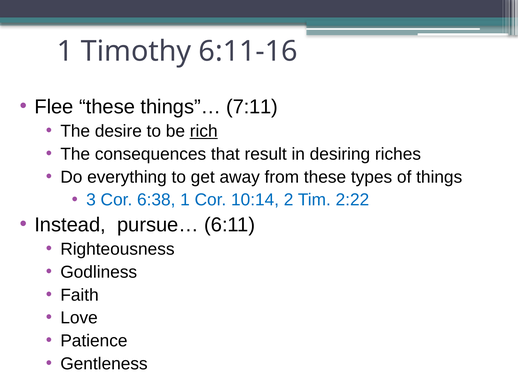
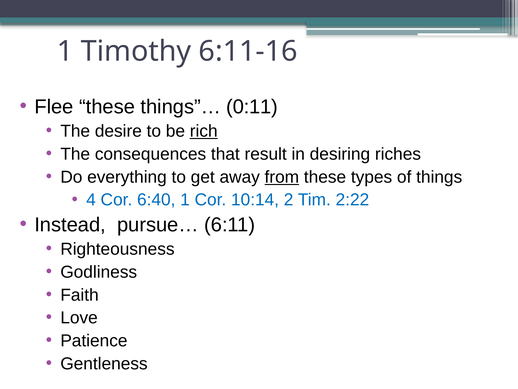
7:11: 7:11 -> 0:11 (252, 107)
from underline: none -> present (282, 177)
3: 3 -> 4 (91, 200)
6:38: 6:38 -> 6:40 (156, 200)
